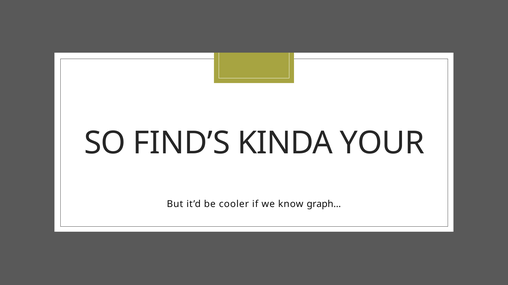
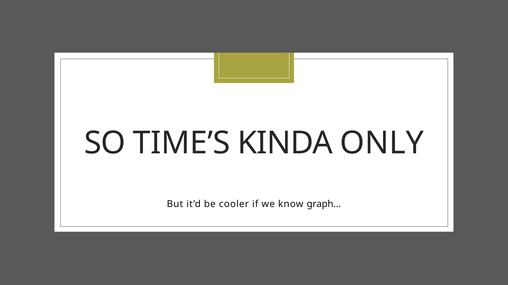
FIND’S: FIND’S -> TIME’S (182, 143)
YOUR: YOUR -> ONLY (382, 143)
